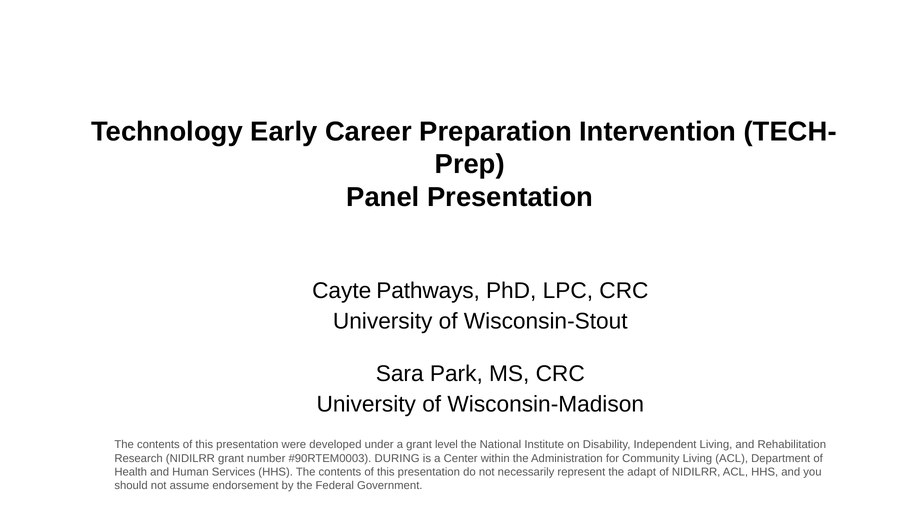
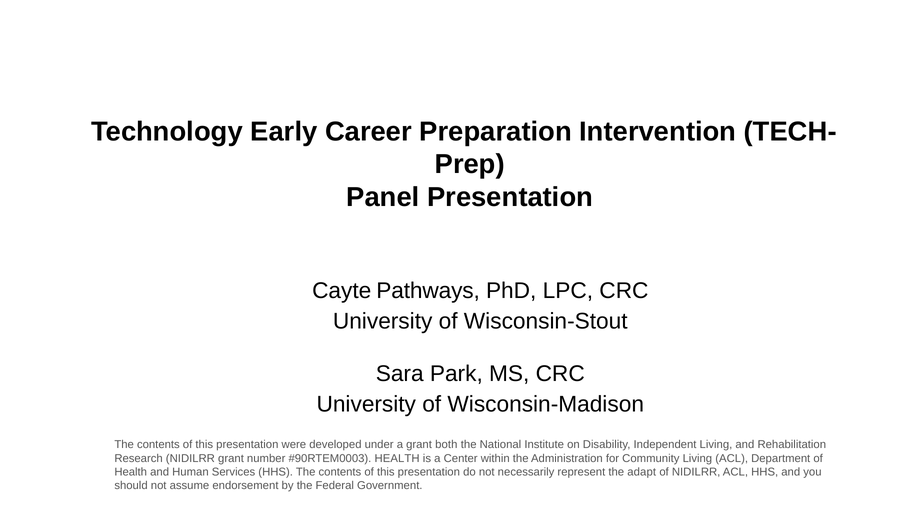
level: level -> both (446, 445)
DURING: DURING -> HEALTH (397, 458)
